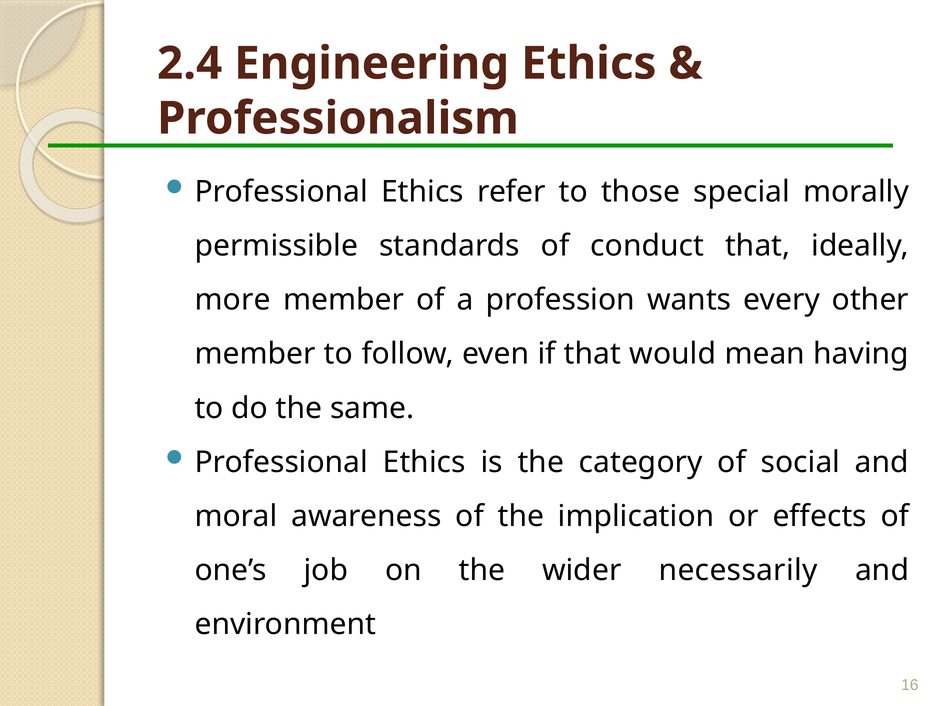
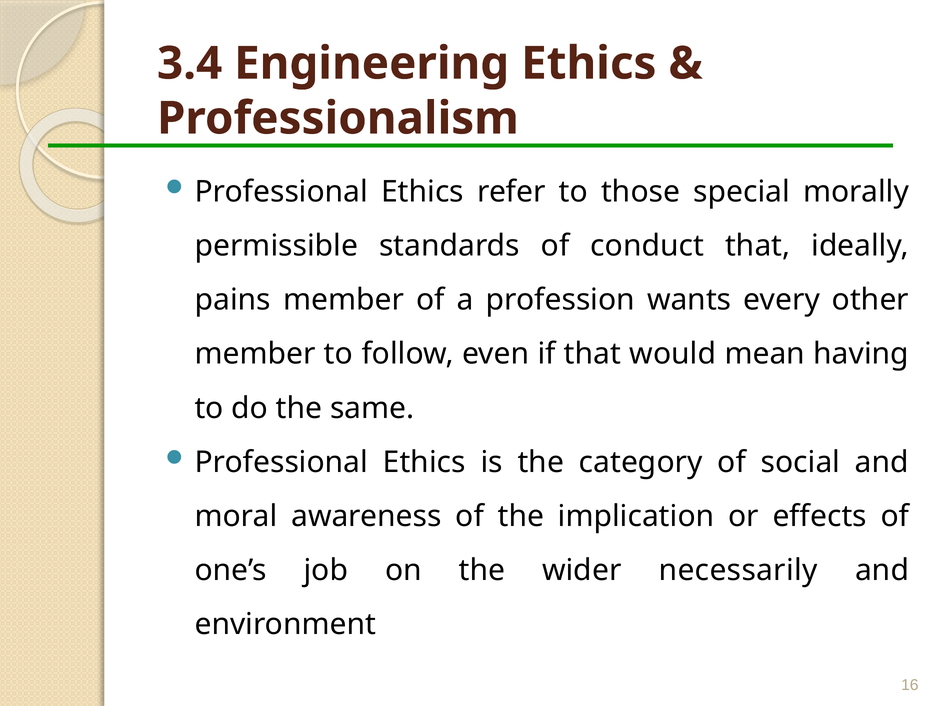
2.4: 2.4 -> 3.4 (190, 64)
more: more -> pains (233, 300)
